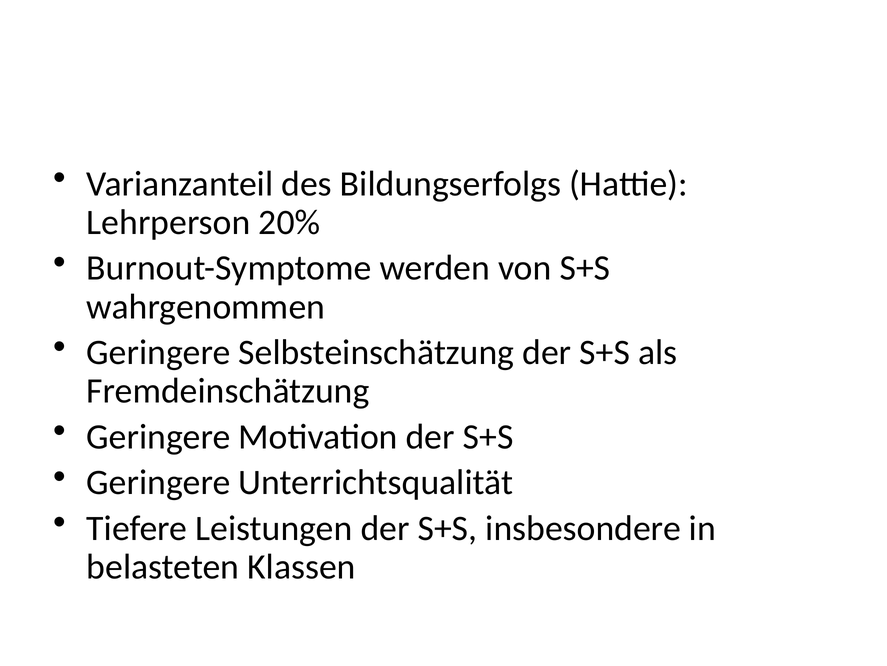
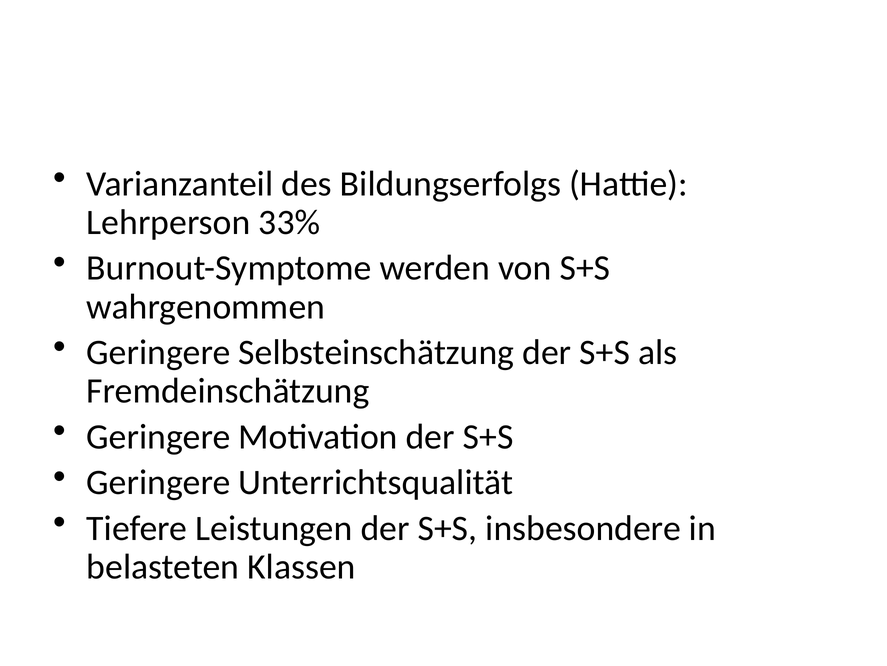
20%: 20% -> 33% (289, 222)
